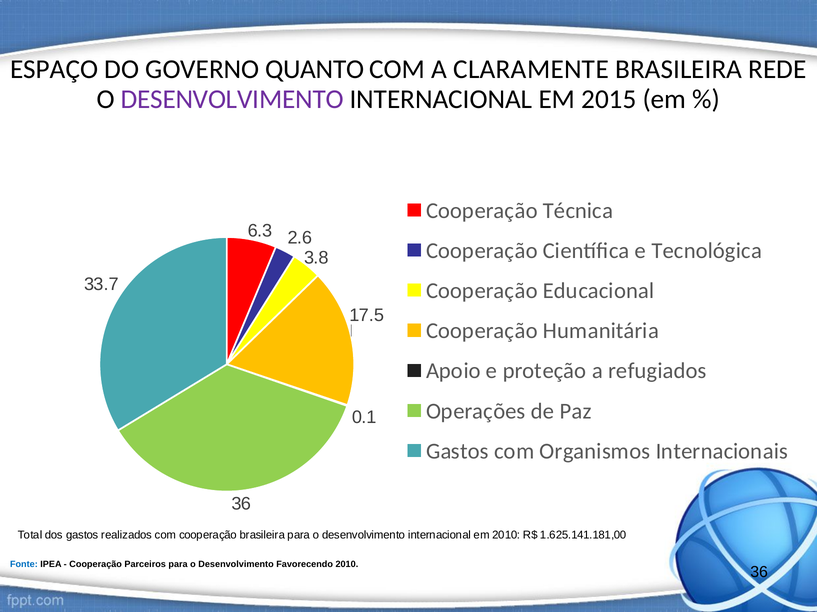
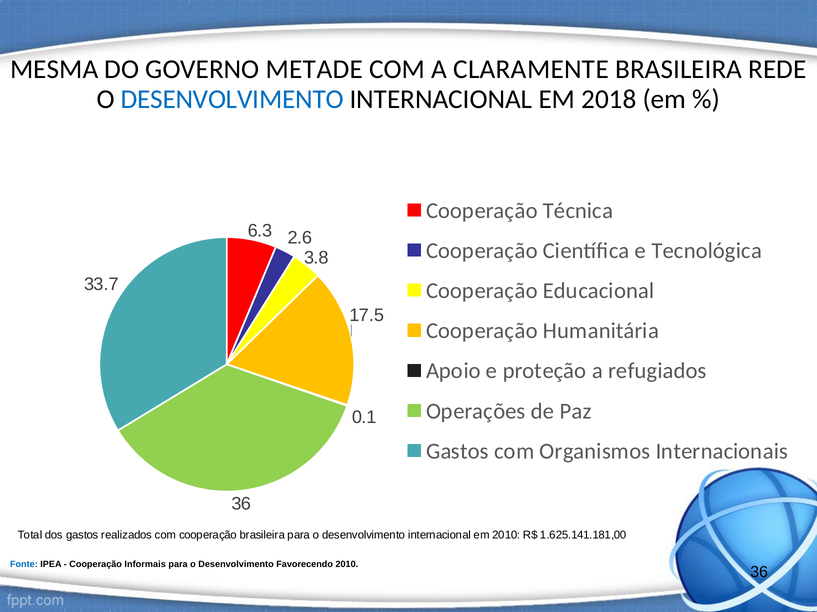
ESPAÇO: ESPAÇO -> MESMA (54, 69)
QUANTO: QUANTO -> METADE (314, 69)
DESENVOLVIMENTO colour: purple -> blue (232, 99)
2015: 2015 -> 2018 (609, 99)
Parceiros: Parceiros -> Informais (145, 565)
